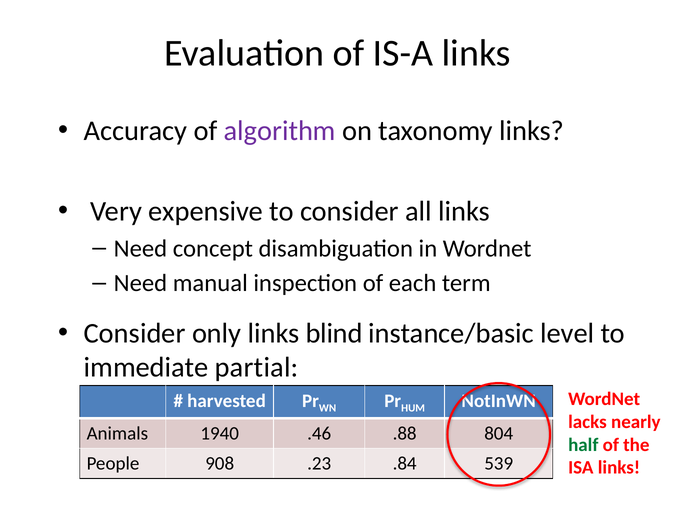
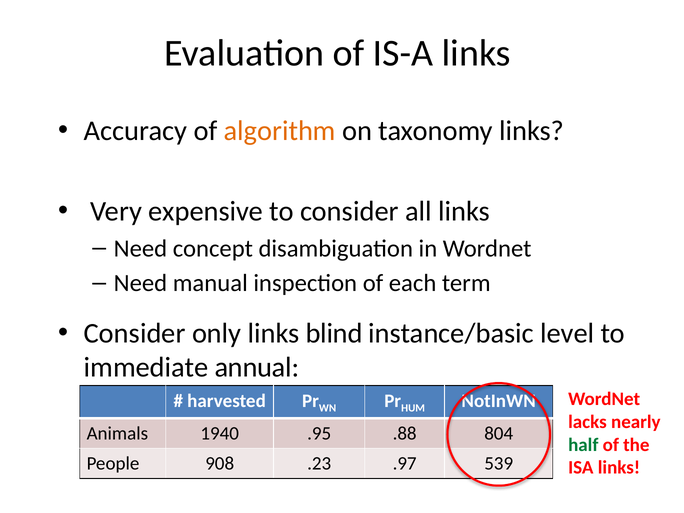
algorithm colour: purple -> orange (280, 131)
partial: partial -> annual (257, 367)
.46: .46 -> .95 (319, 433)
.84: .84 -> .97 (405, 464)
